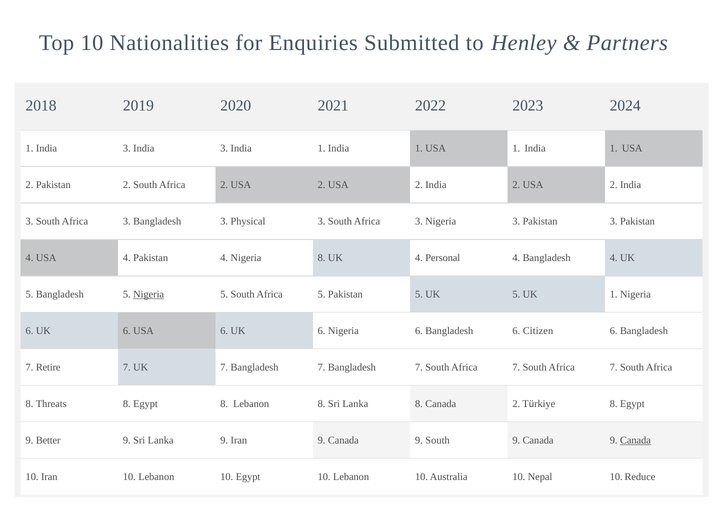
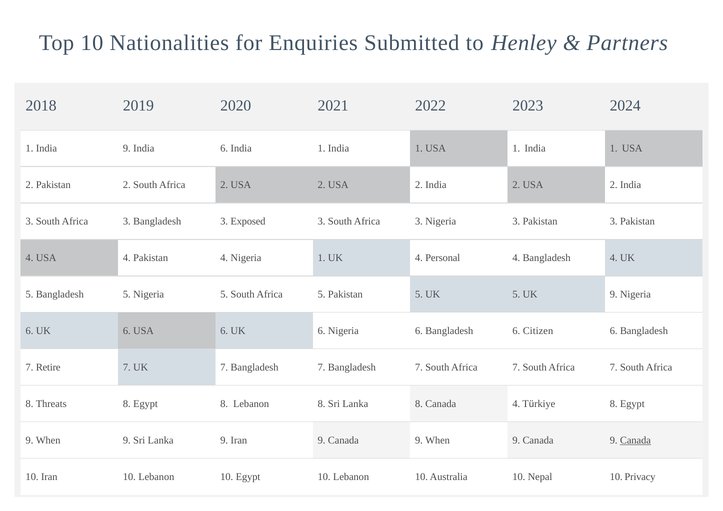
1 India 3: 3 -> 9 (127, 148)
3: 3 -> 6 (224, 148)
Physical: Physical -> Exposed (248, 221)
Nigeria 8: 8 -> 1 (322, 258)
Nigeria underline: present -> none (149, 294)
UK 1: 1 -> 9 (614, 294)
Canada 2: 2 -> 4 (516, 404)
Better: Better -> When (48, 441)
Canada 9 South: South -> When (438, 441)
Reduce: Reduce -> Privacy (640, 477)
